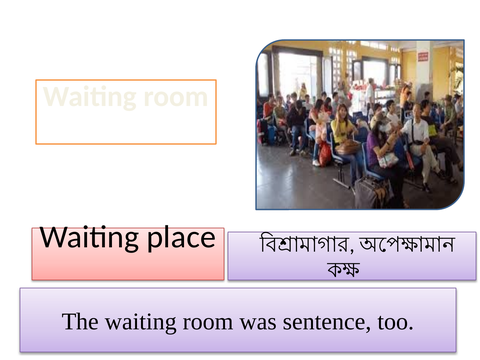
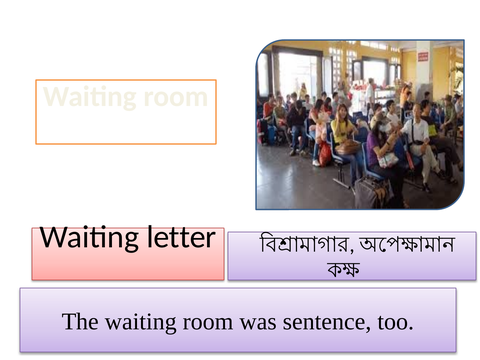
place: place -> letter (181, 237)
